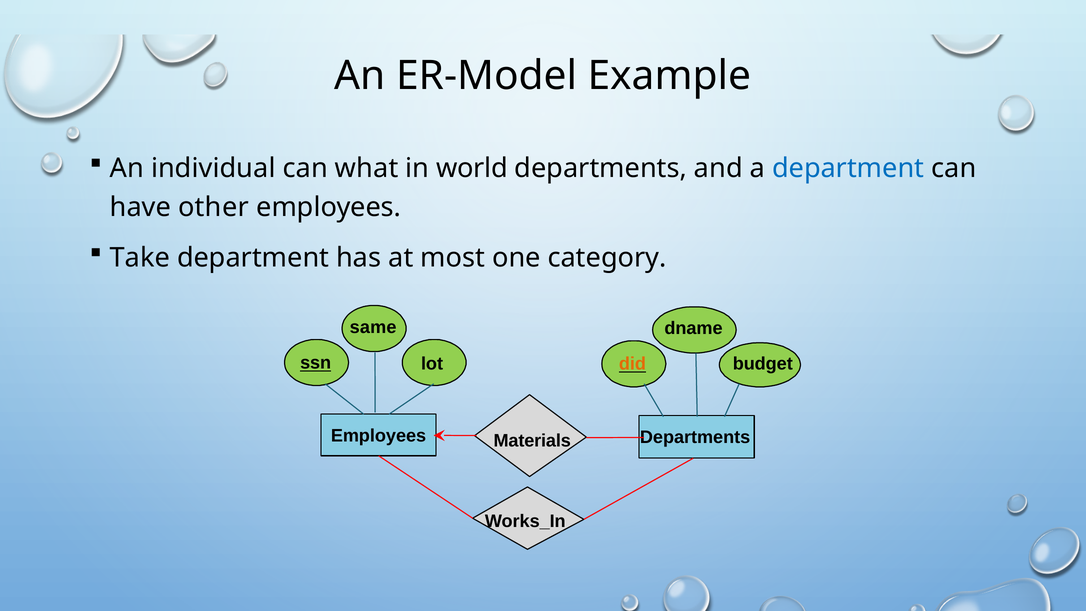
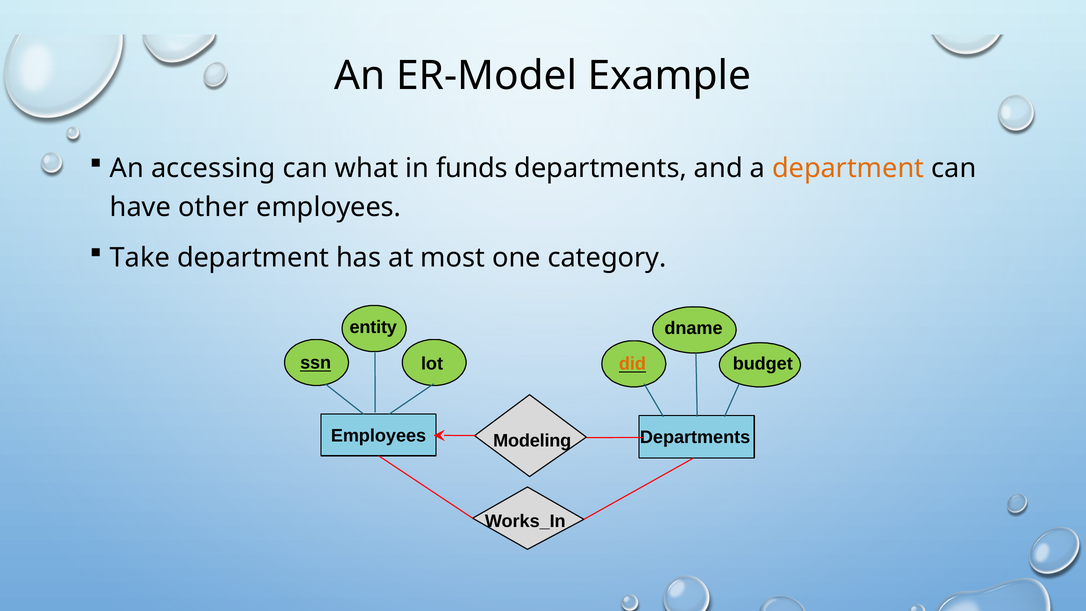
individual: individual -> accessing (213, 168)
world: world -> funds (472, 168)
department colour: blue -> orange (848, 168)
same: same -> entity (373, 327)
Materials: Materials -> Modeling (532, 441)
